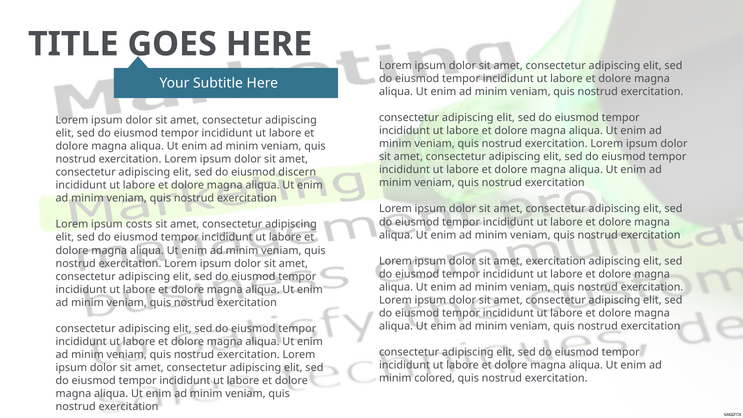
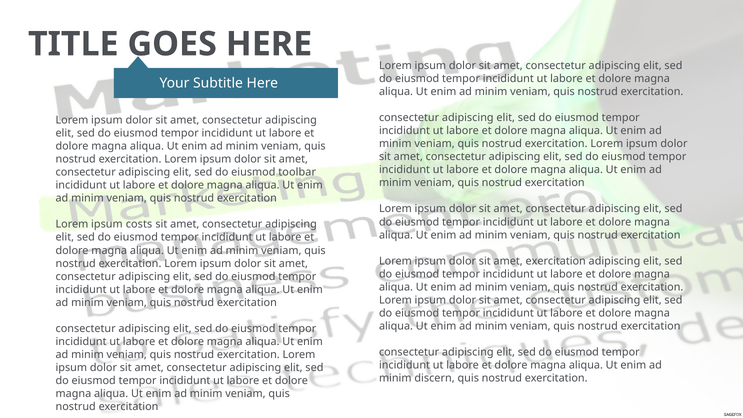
discern: discern -> toolbar (297, 172)
colored: colored -> discern (435, 378)
